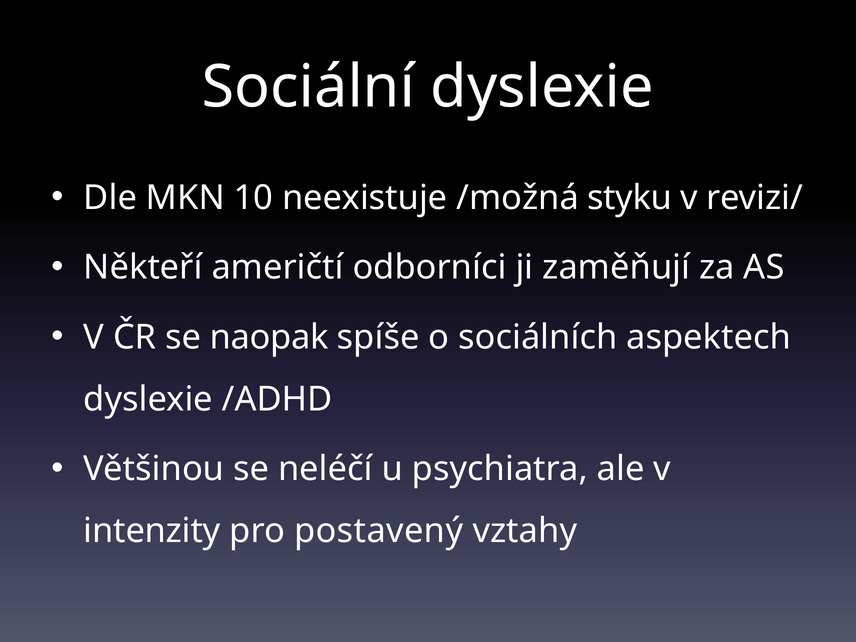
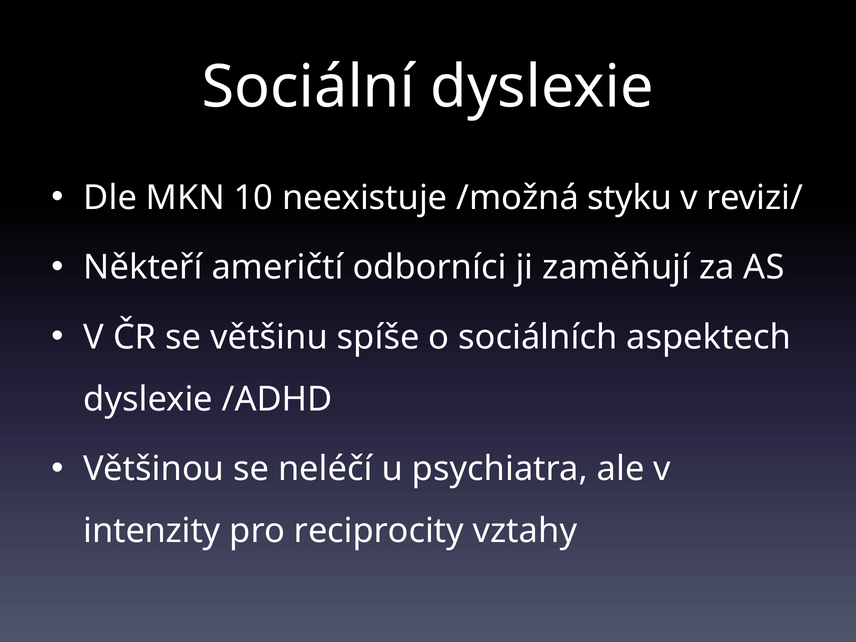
naopak: naopak -> většinu (269, 337)
postavený: postavený -> reciprocity (379, 531)
